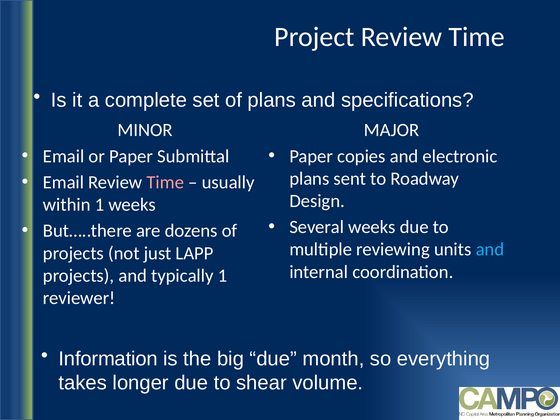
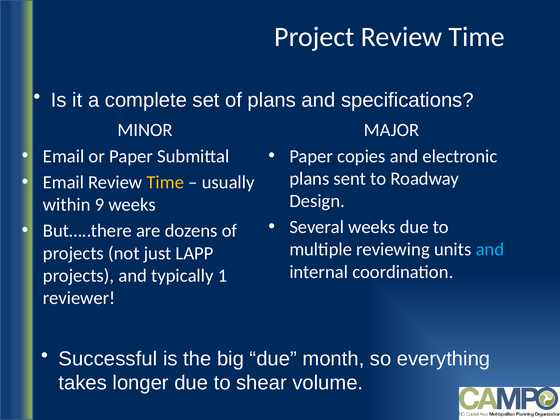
Time colour: pink -> yellow (165, 182)
within 1: 1 -> 9 (100, 205)
Information: Information -> Successful (108, 359)
